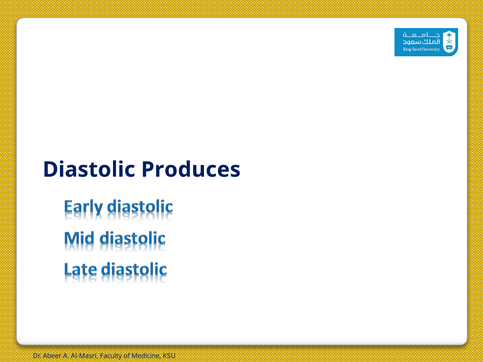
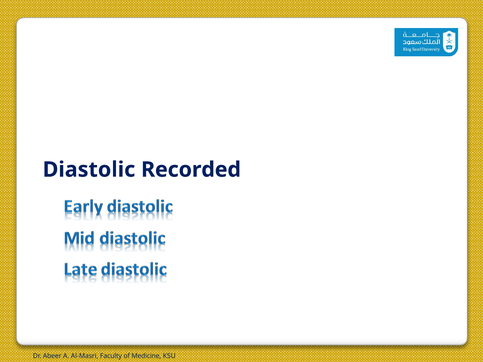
Produces: Produces -> Recorded (191, 170)
